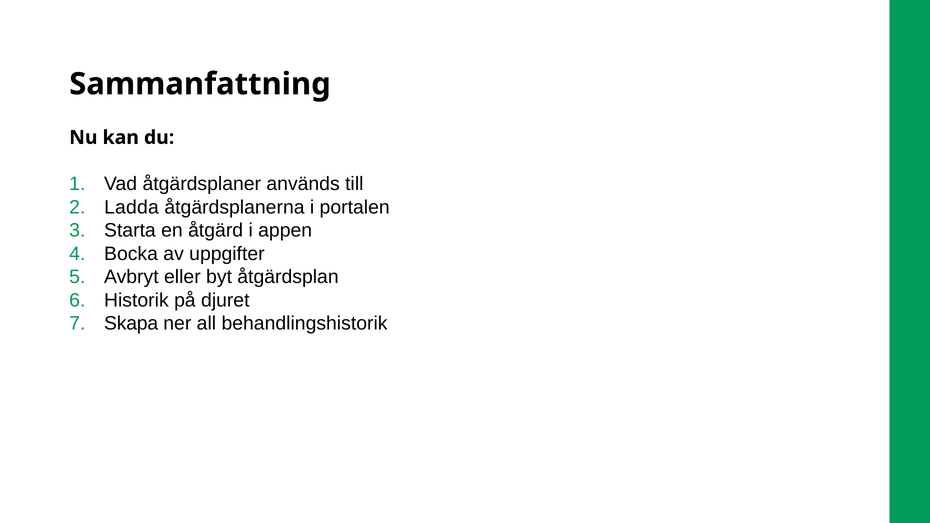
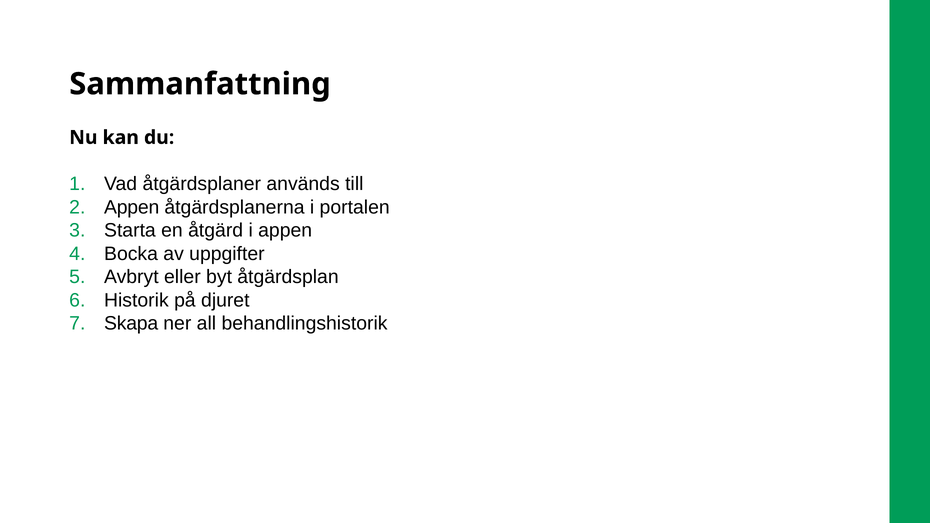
Ladda: Ladda -> Appen (132, 207)
